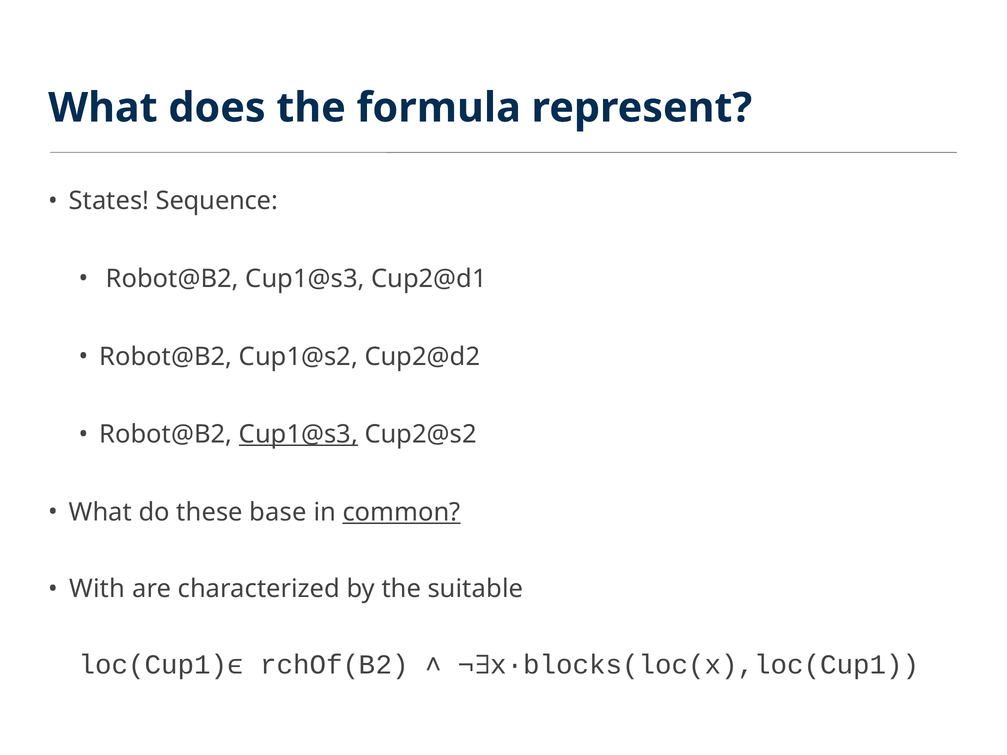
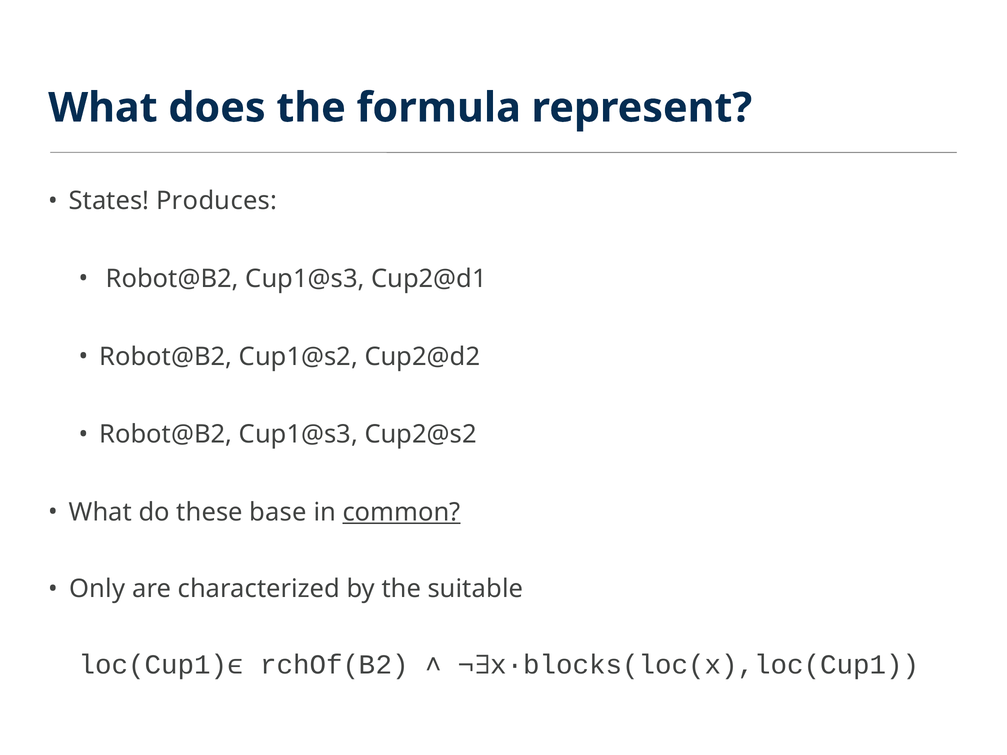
Sequence: Sequence -> Produces (217, 201)
Cup1@s3 underline: present -> none (298, 435)
With: With -> Only (97, 589)
